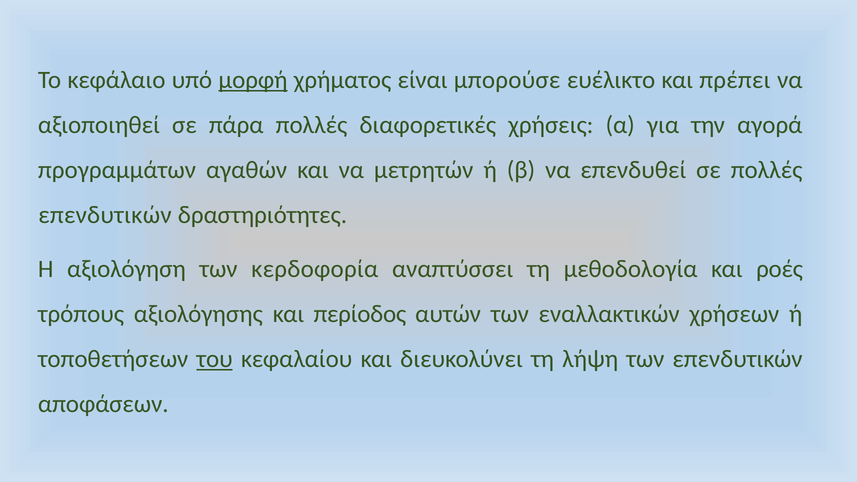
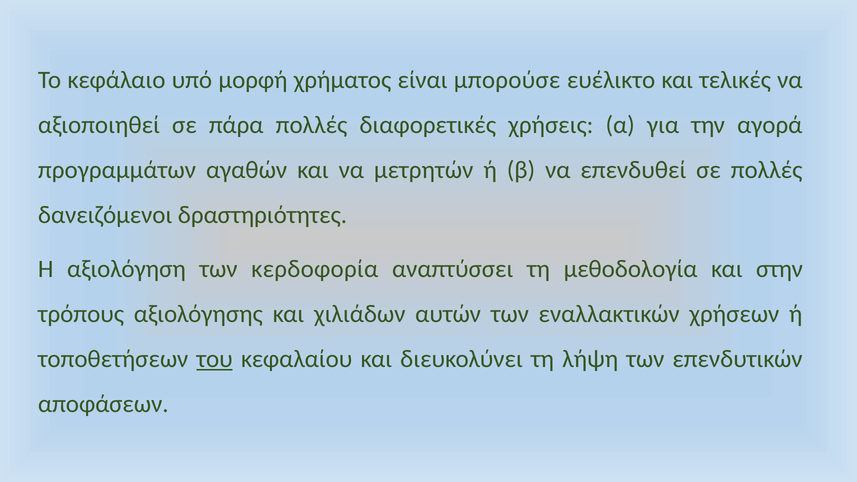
μορφή underline: present -> none (253, 80)
πρέπει: πρέπει -> τελικές (735, 80)
επενδυτικών: επενδυτικών -> δανειζόμενοι (105, 215)
ροές: ροές -> στην (780, 269)
περίοδος: περίοδος -> χιλιάδων (360, 314)
